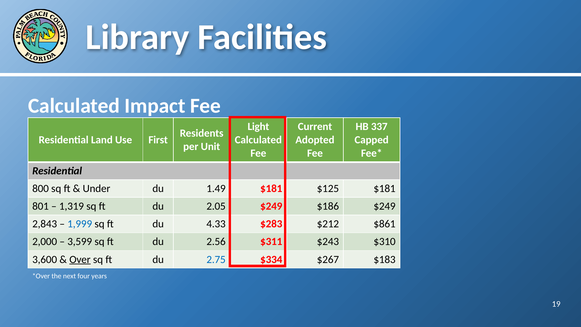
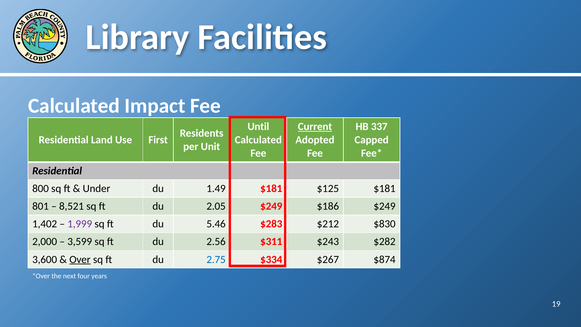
Light: Light -> Until (258, 127)
Current underline: none -> present (315, 127)
1,319: 1,319 -> 8,521 (72, 206)
2,843: 2,843 -> 1,402 (45, 224)
1,999 colour: blue -> purple (80, 224)
4.33: 4.33 -> 5.46 (216, 224)
$861: $861 -> $830 (385, 224)
$310: $310 -> $282 (385, 242)
$183: $183 -> $874 (385, 259)
